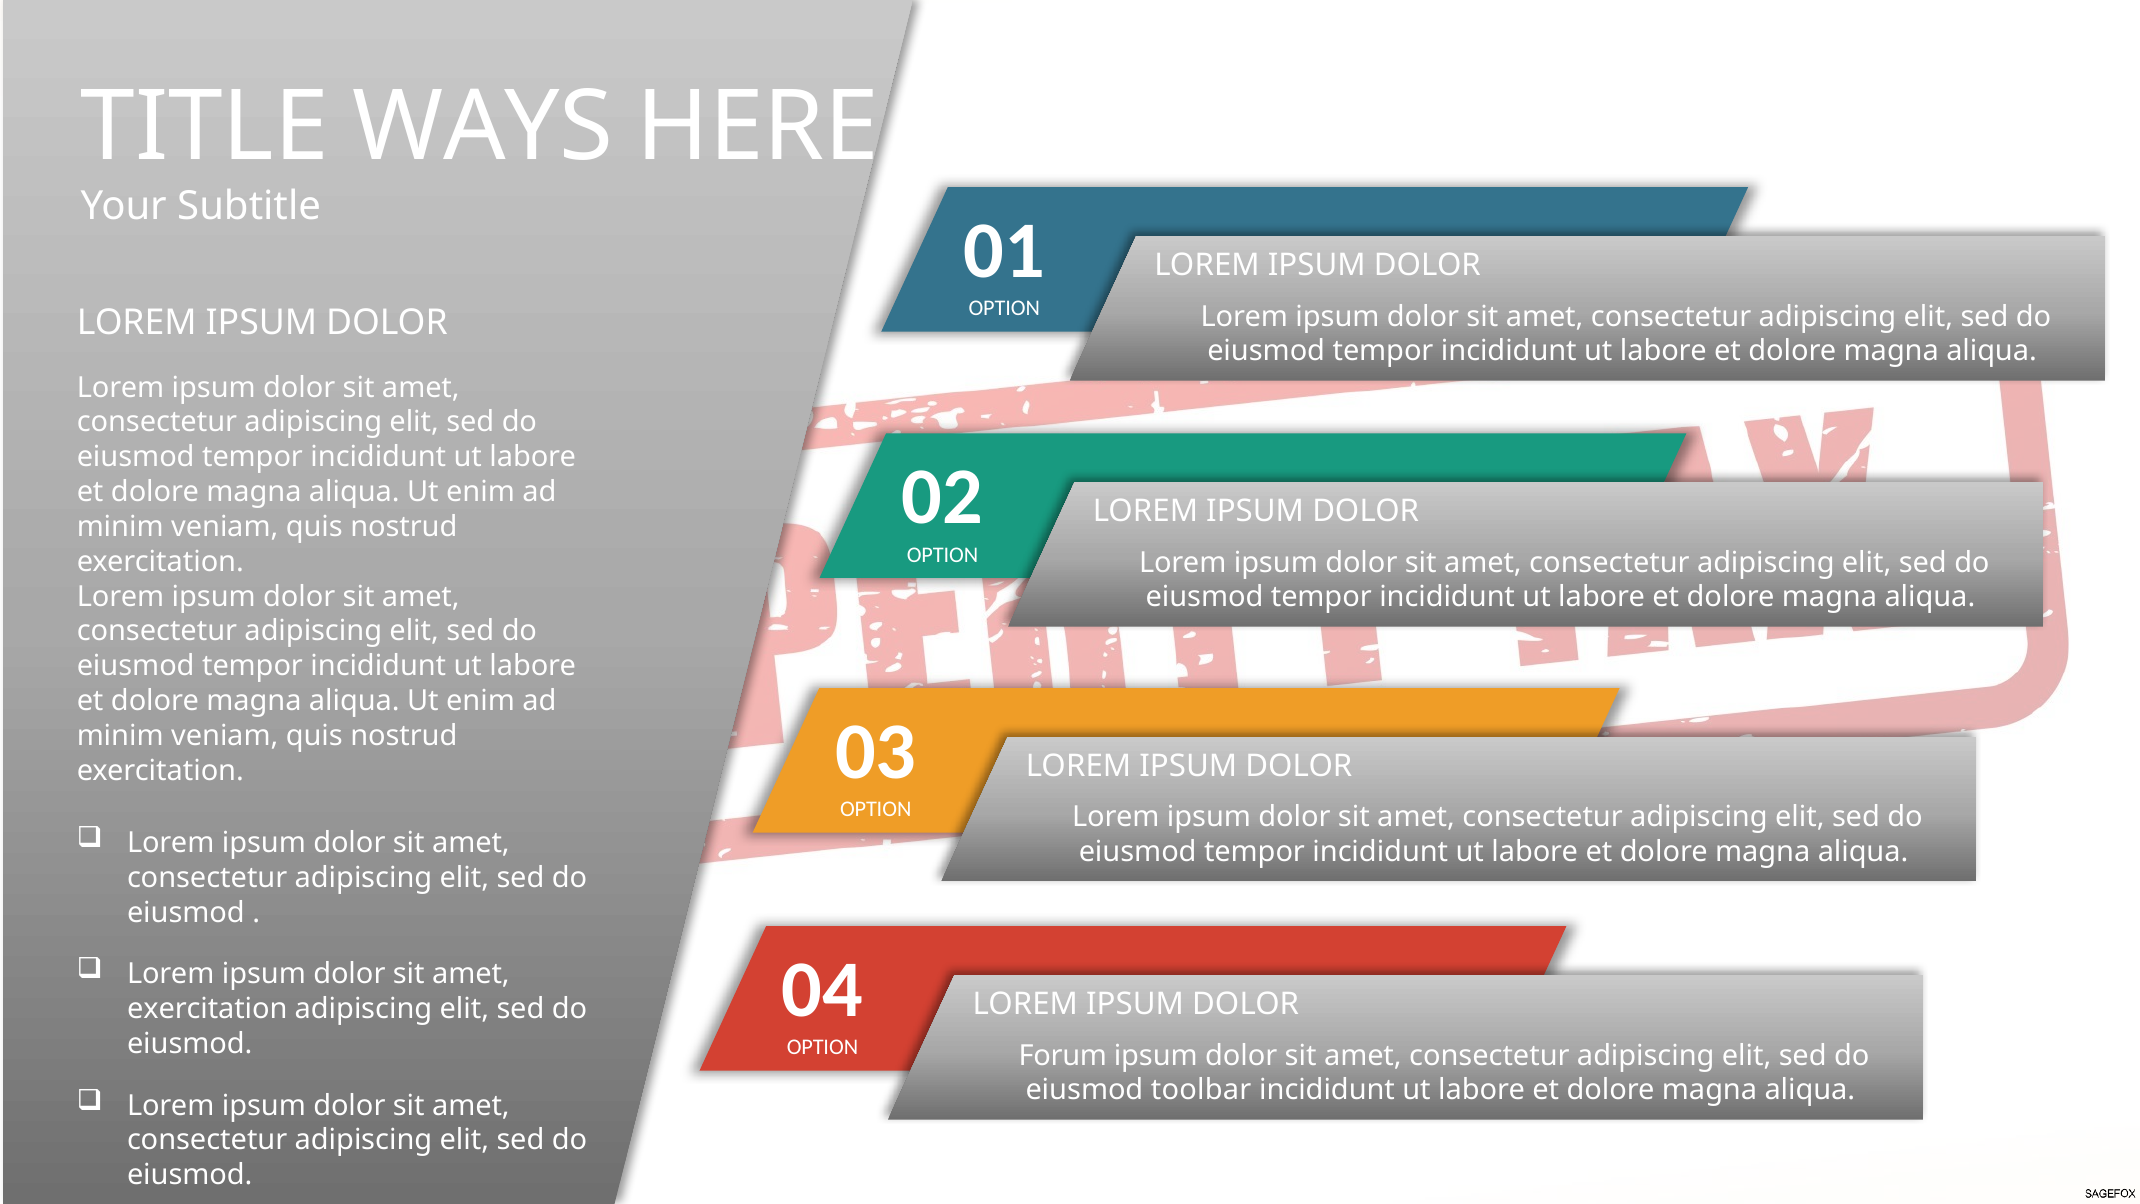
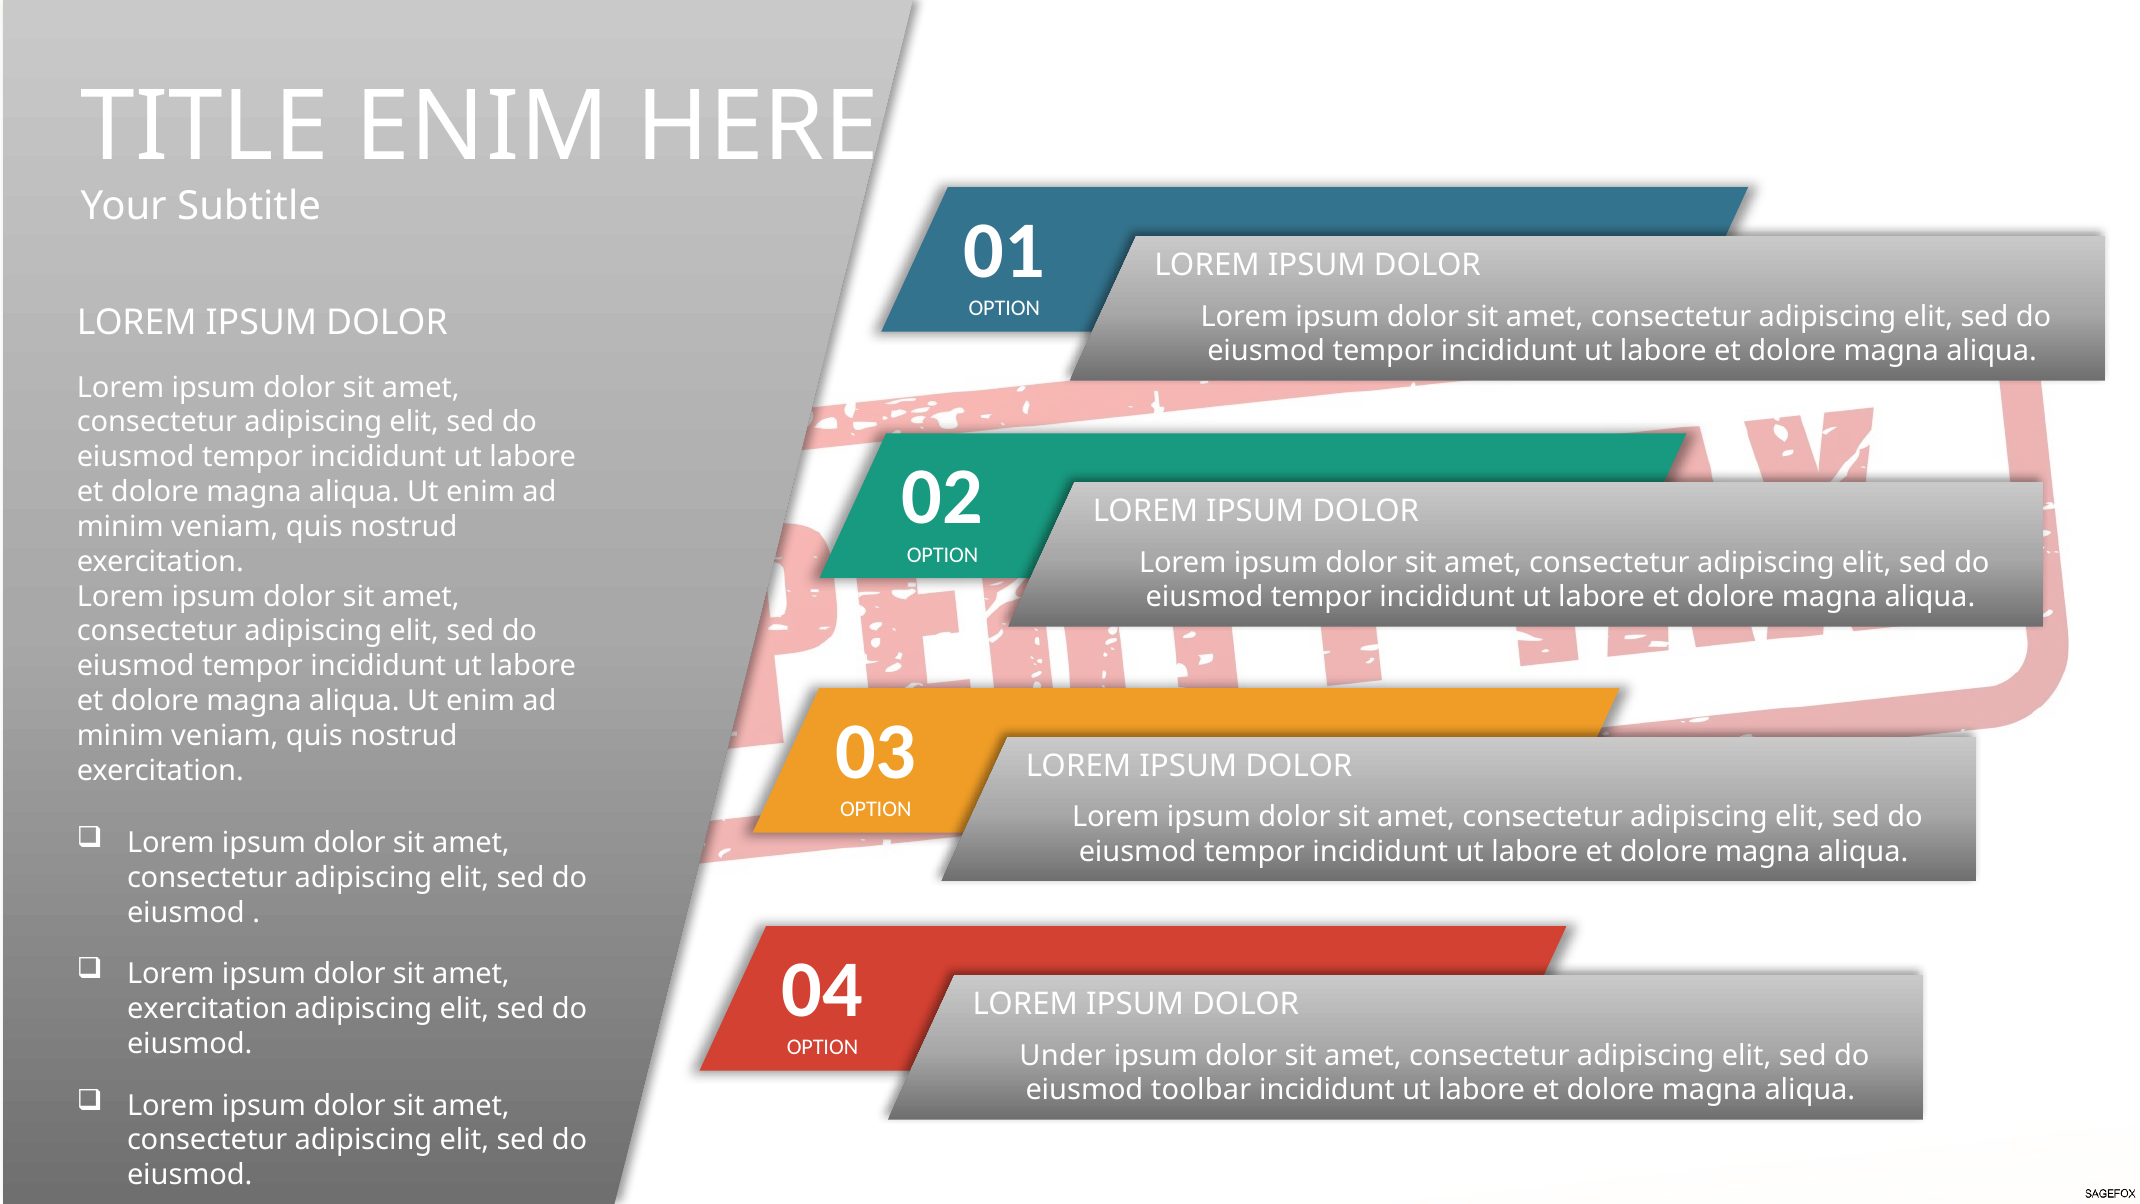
TITLE WAYS: WAYS -> ENIM (482, 127)
Forum: Forum -> Under (1063, 1055)
